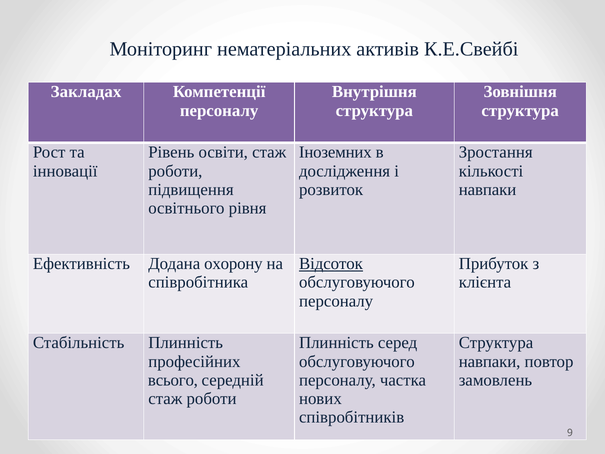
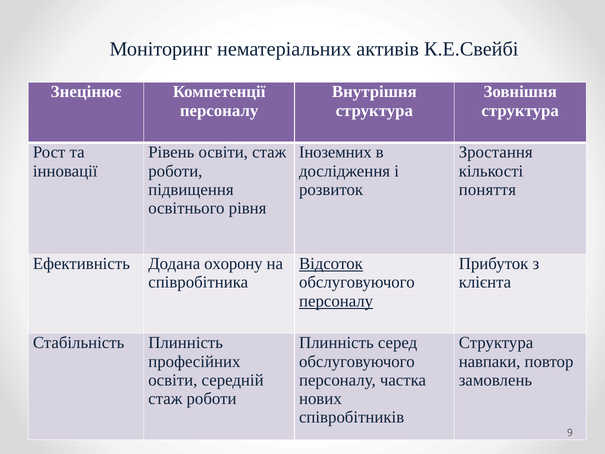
Закладах: Закладах -> Знецінює (86, 92)
навпаки: навпаки -> поняття (487, 190)
персоналу underline: none -> present (336, 301)
всього: всього -> освіти (173, 380)
